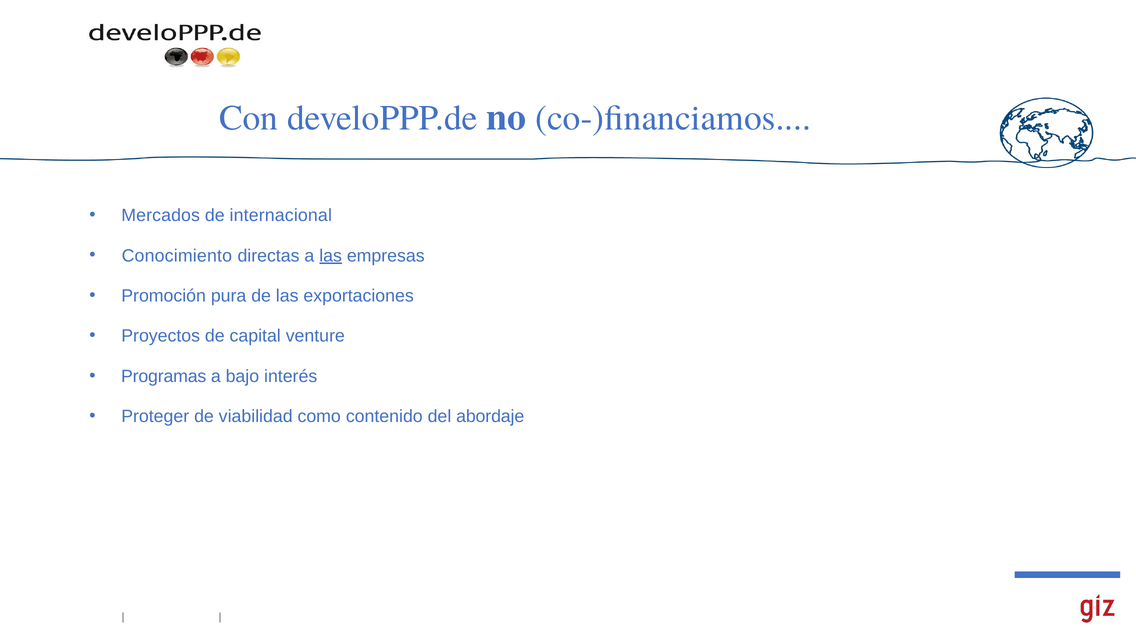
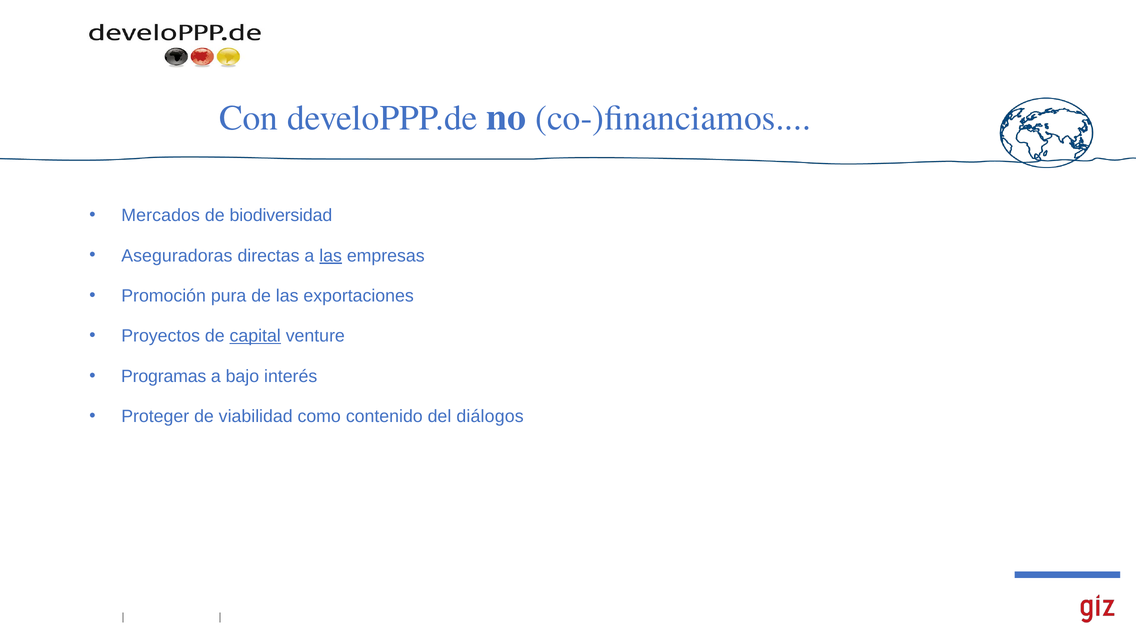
internacional: internacional -> biodiversidad (281, 215)
Conocimiento: Conocimiento -> Aseguradoras (177, 256)
capital underline: none -> present (255, 336)
abordaje: abordaje -> diálogos (490, 417)
